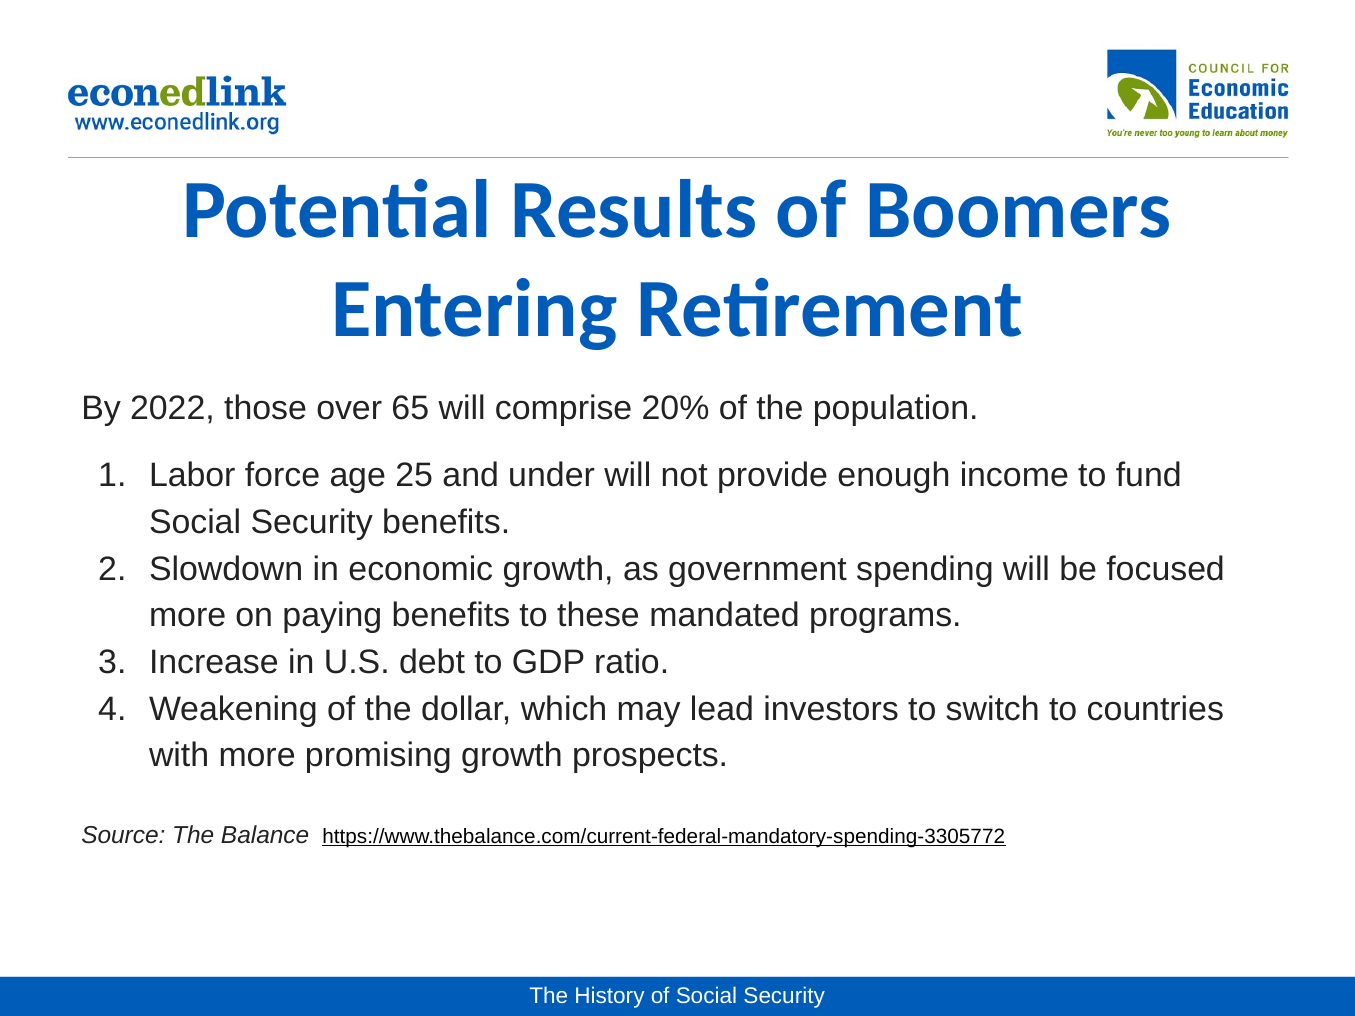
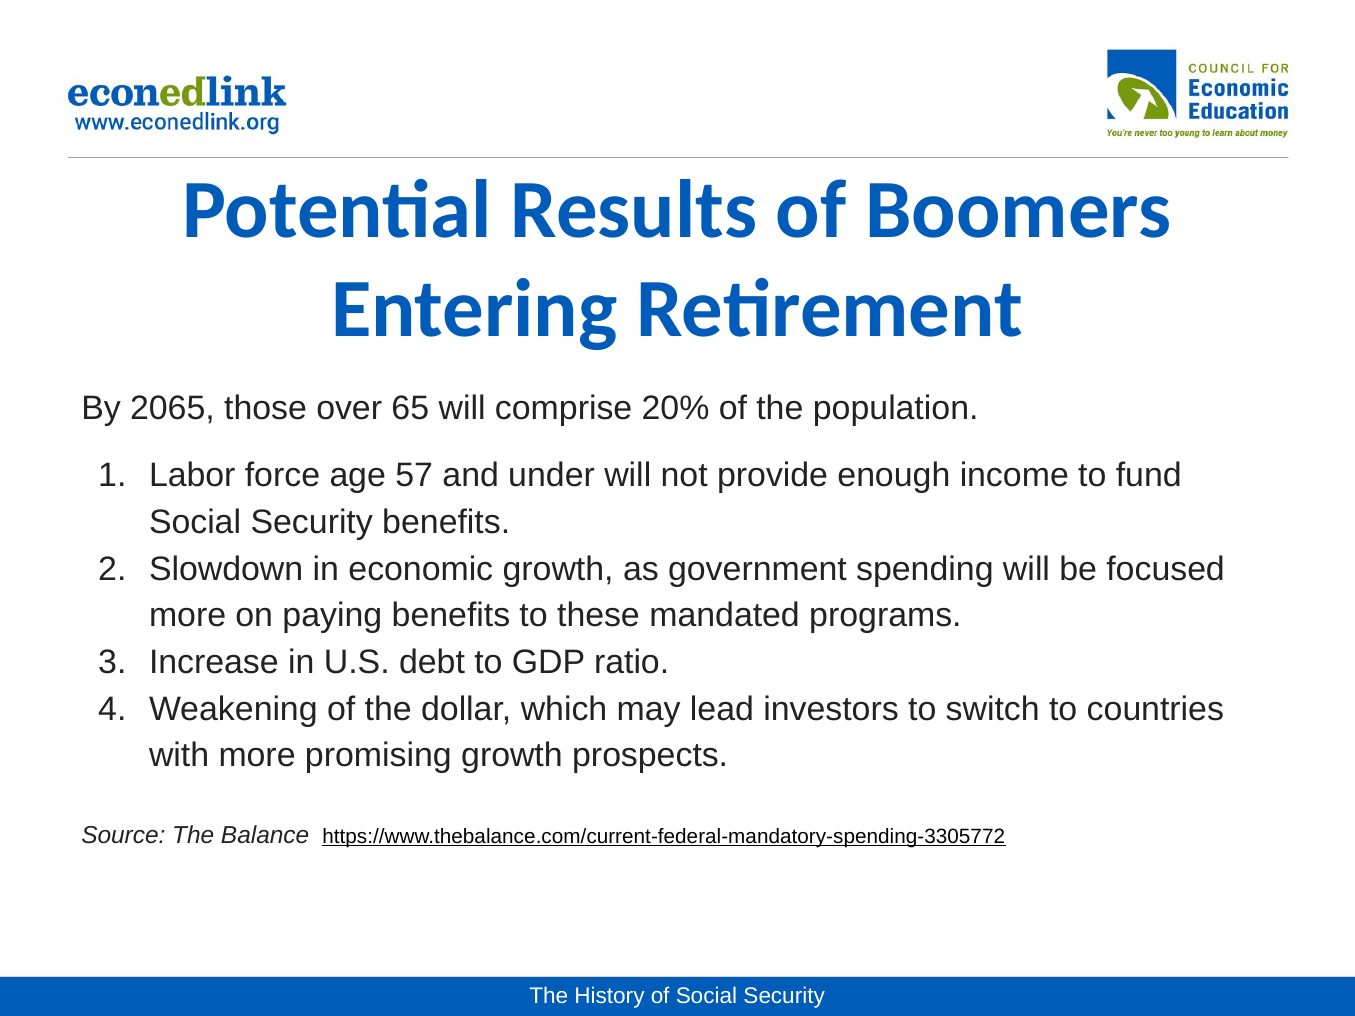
2022: 2022 -> 2065 (172, 408)
25: 25 -> 57 (414, 476)
